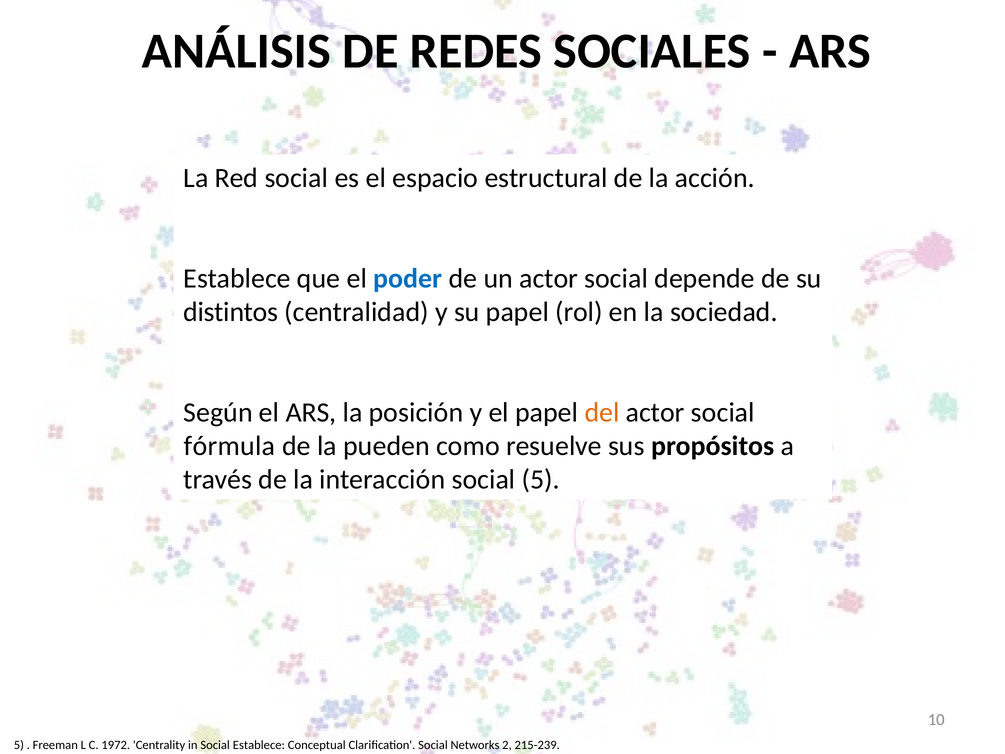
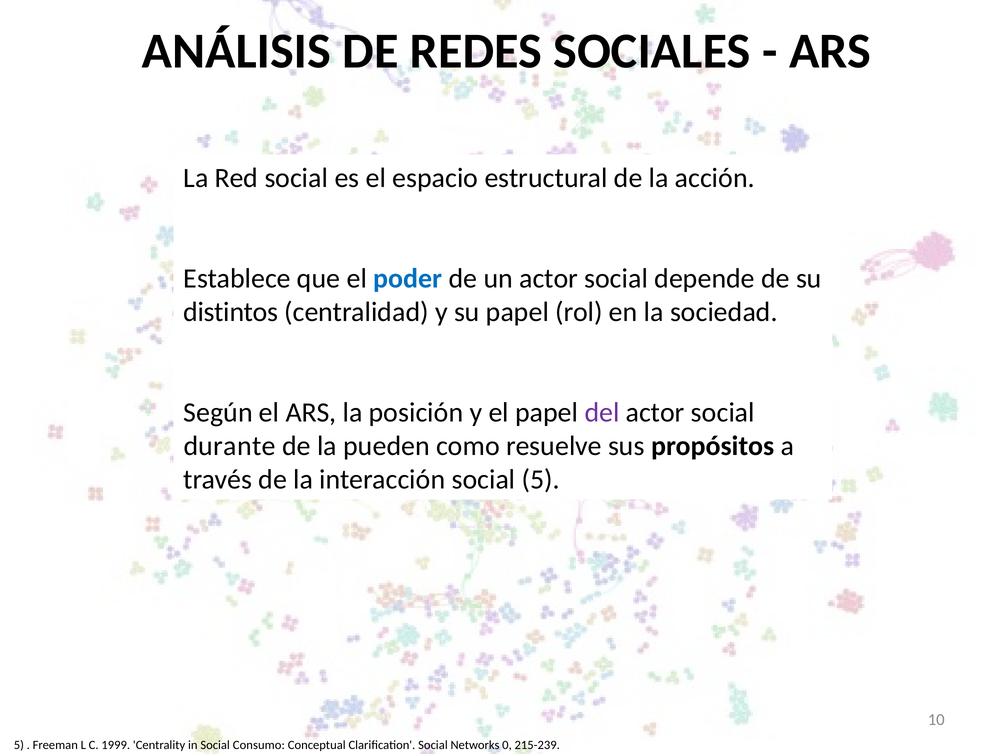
del colour: orange -> purple (602, 413)
fórmula: fórmula -> durante (230, 446)
1972: 1972 -> 1999 (116, 745)
Social Establece: Establece -> Consumo (259, 745)
2: 2 -> 0 (507, 745)
